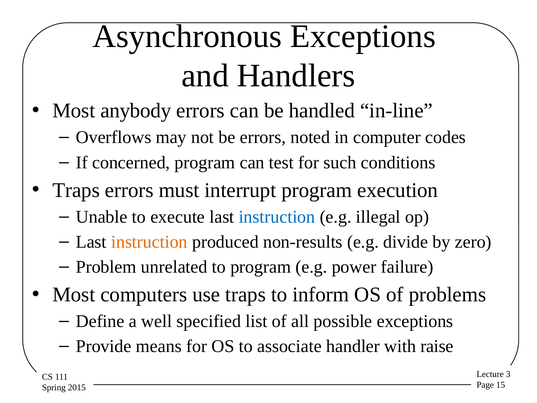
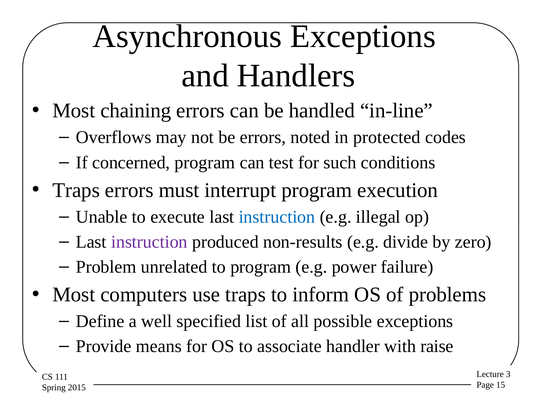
anybody: anybody -> chaining (136, 111)
computer: computer -> protected (387, 137)
instruction colour: orange -> purple (149, 242)
